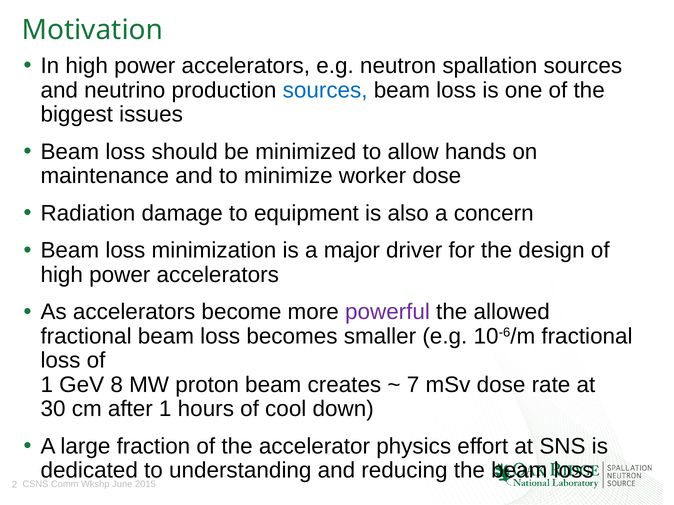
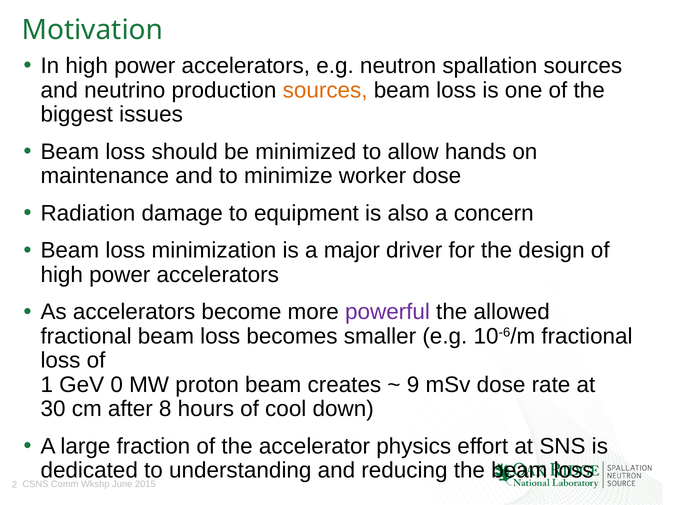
sources colour: blue -> orange (325, 90)
8: 8 -> 0 (117, 385)
7: 7 -> 9 (413, 385)
after 1: 1 -> 8 (165, 409)
